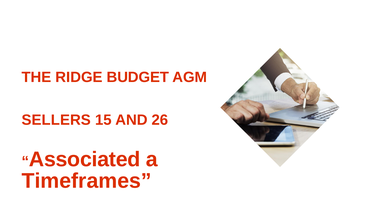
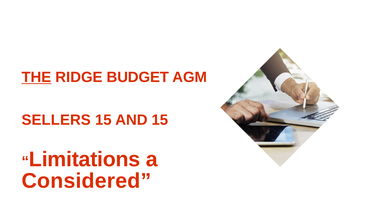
THE underline: none -> present (36, 77)
AND 26: 26 -> 15 (160, 120)
Associated: Associated -> Limitations (85, 160)
Timeframes: Timeframes -> Considered (86, 181)
